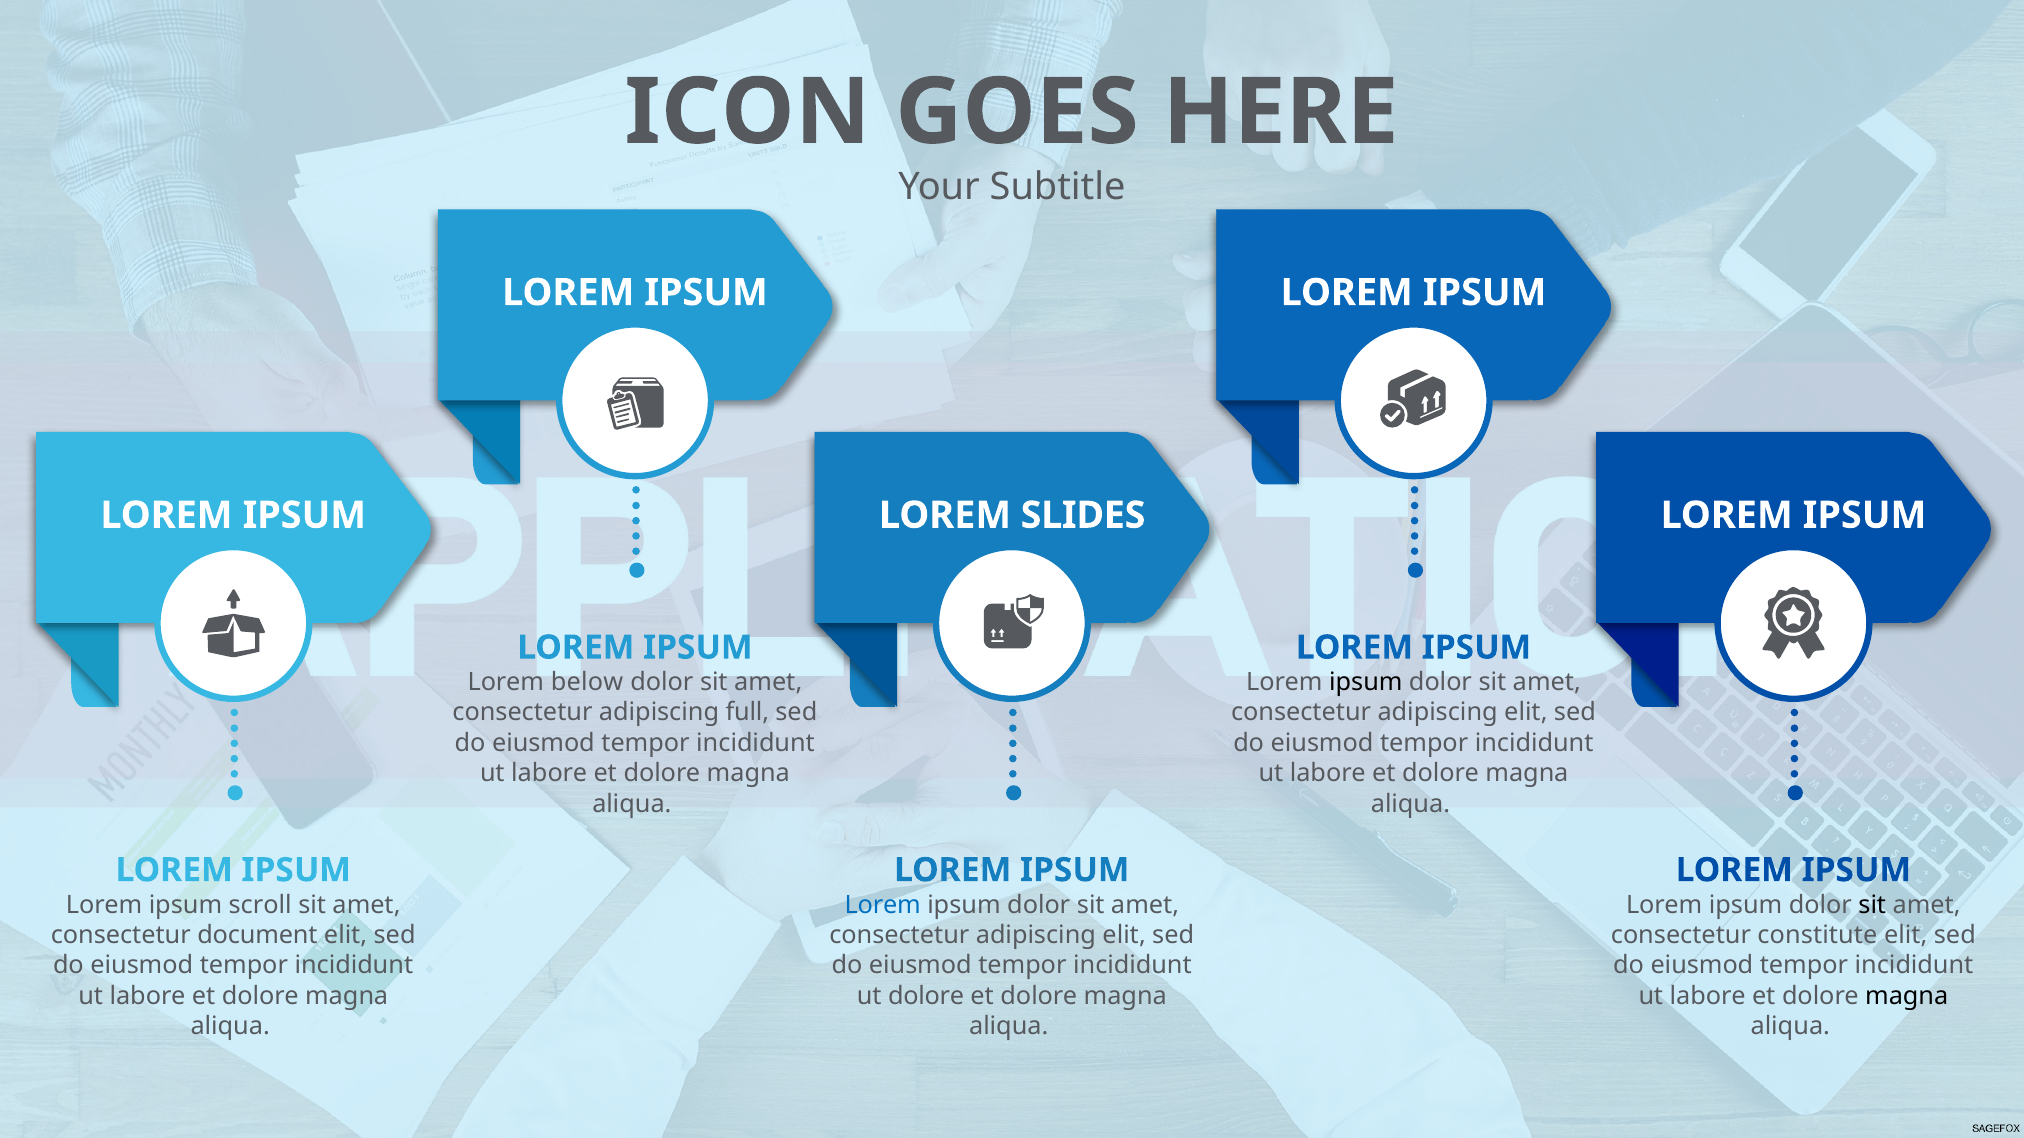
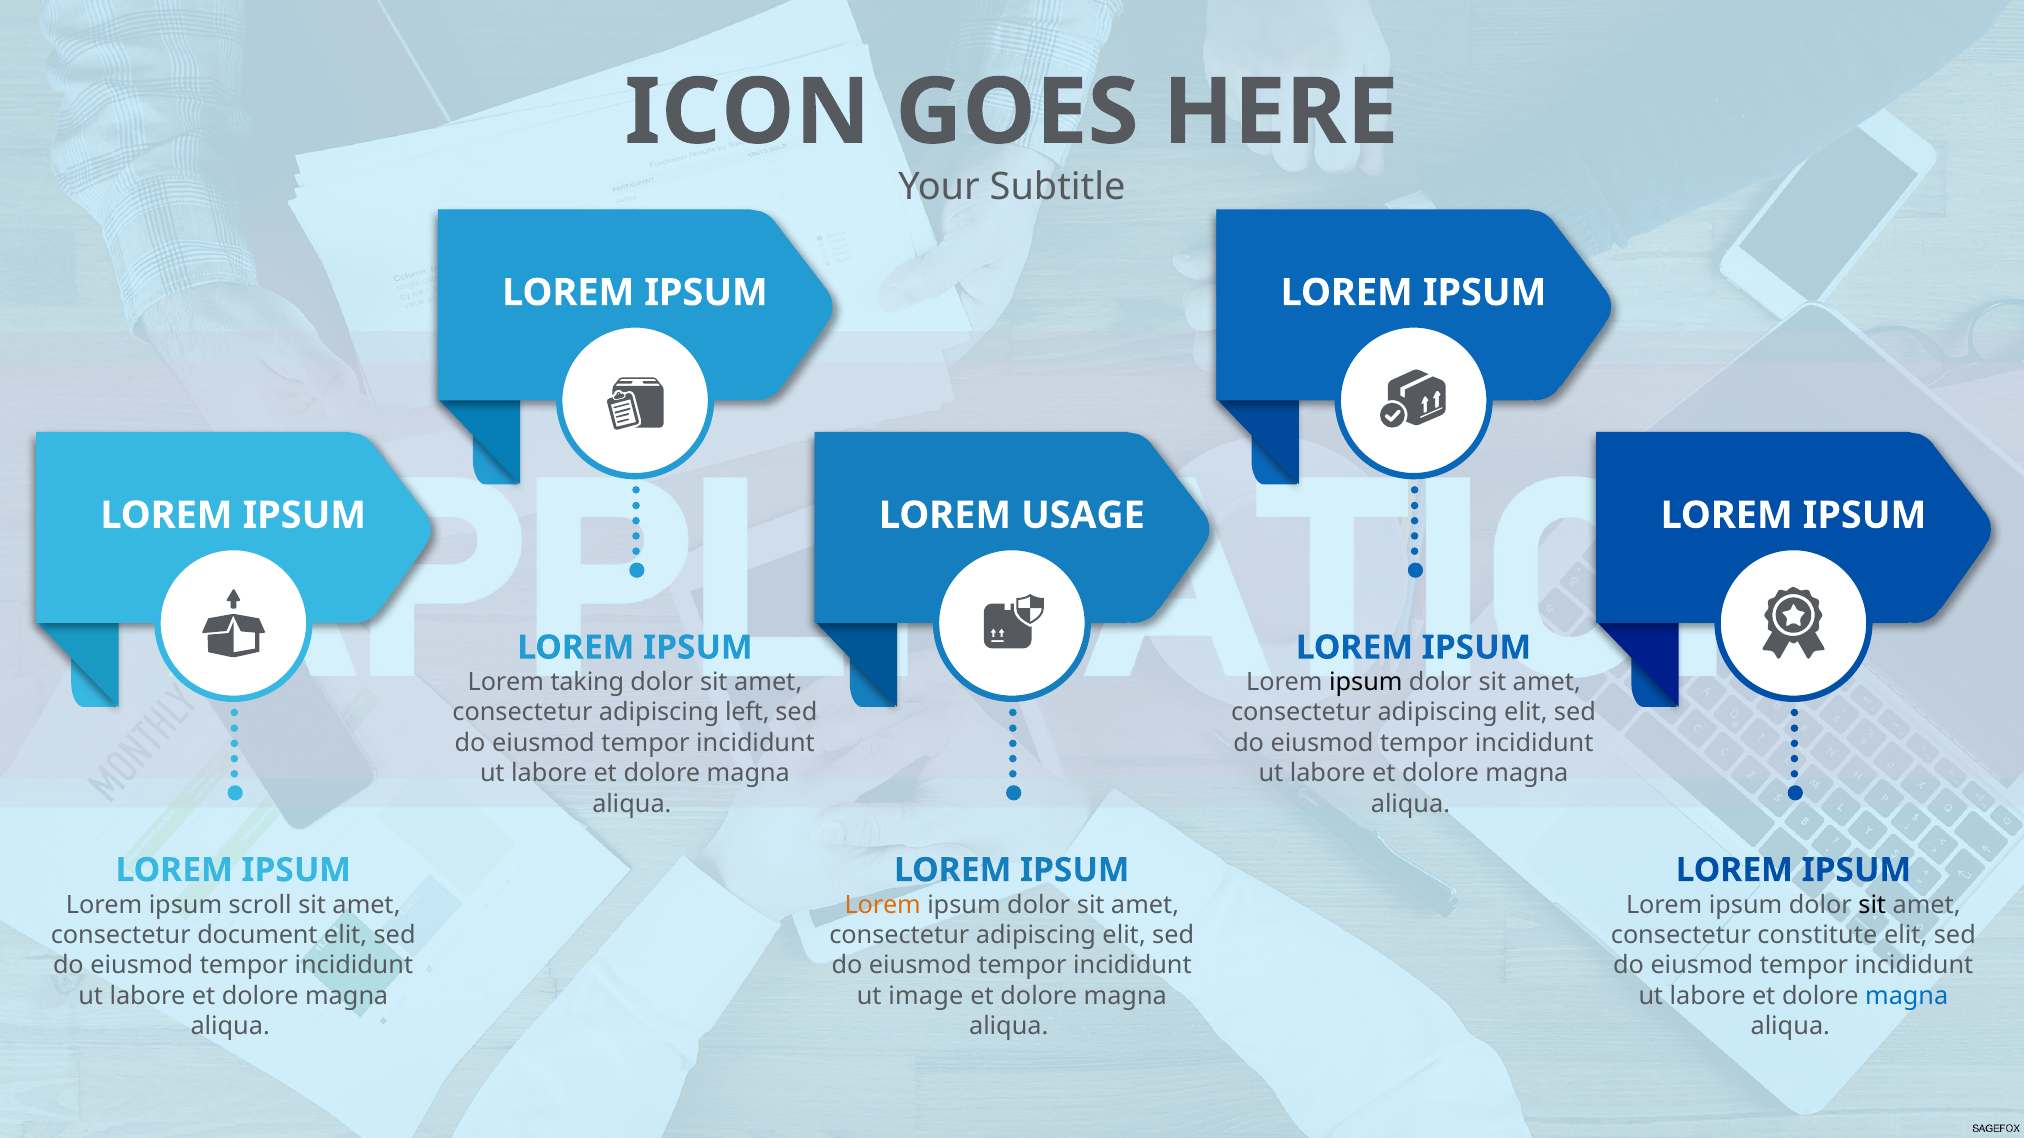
SLIDES: SLIDES -> USAGE (1083, 515)
below: below -> taking (587, 683)
full: full -> left (747, 713)
Lorem colour: blue -> orange (883, 905)
ut dolore: dolore -> image (926, 996)
magna colour: black -> blue (1907, 996)
